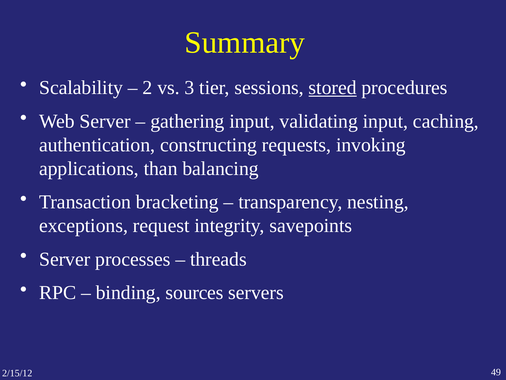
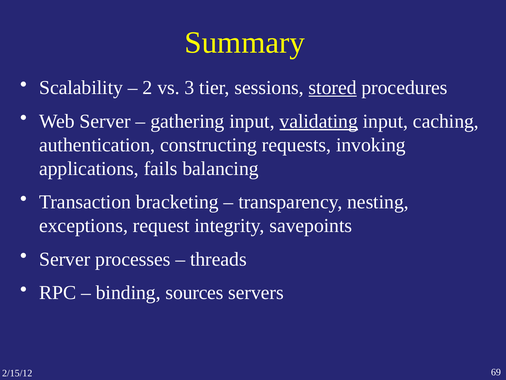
validating underline: none -> present (319, 121)
than: than -> fails (161, 168)
49: 49 -> 69 (496, 372)
